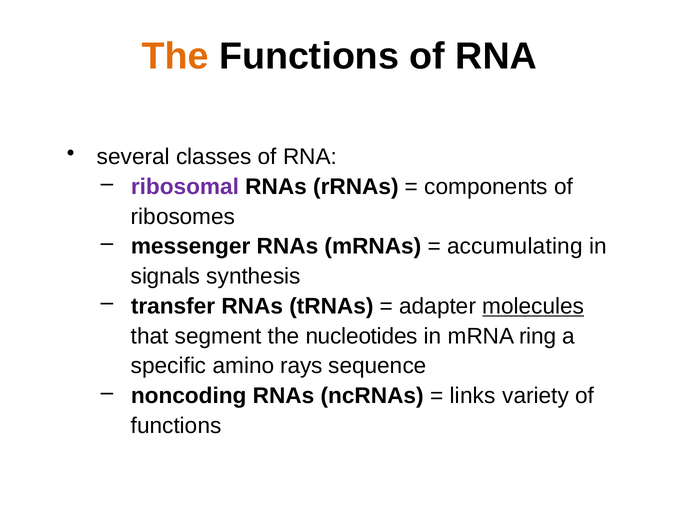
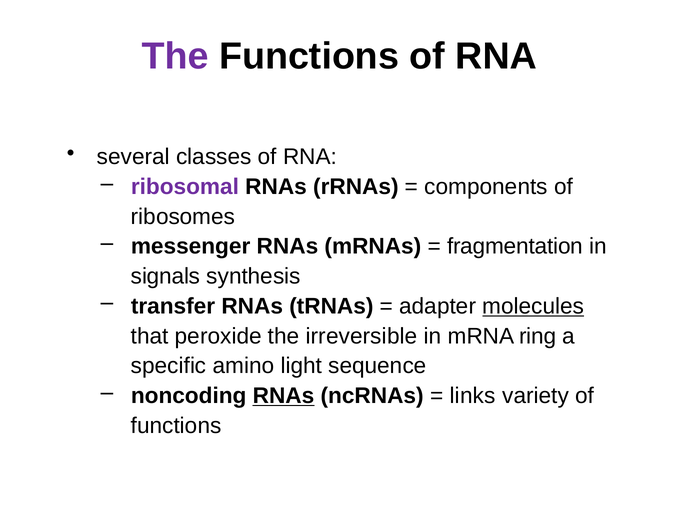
The colour: orange -> purple (175, 56)
accumulating: accumulating -> fragmentation (515, 247)
segment: segment -> peroxide (218, 336)
nucleotides: nucleotides -> irreversible (362, 336)
rays: rays -> light (301, 366)
RNAs underline: none -> present (283, 396)
